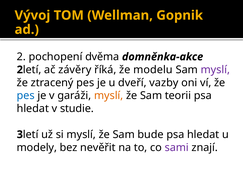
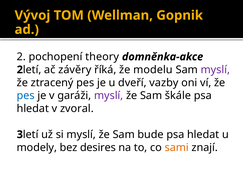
dvěma: dvěma -> theory (102, 57)
myslí colour: orange -> purple (109, 96)
teorii: teorii -> škále (178, 96)
studie: studie -> zvoral (77, 109)
nevěřit: nevěřit -> desires (98, 148)
sami colour: purple -> orange (177, 148)
